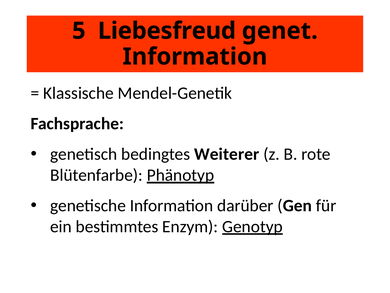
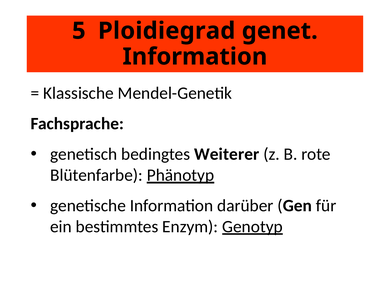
Liebesfreud: Liebesfreud -> Ploidiegrad (167, 31)
